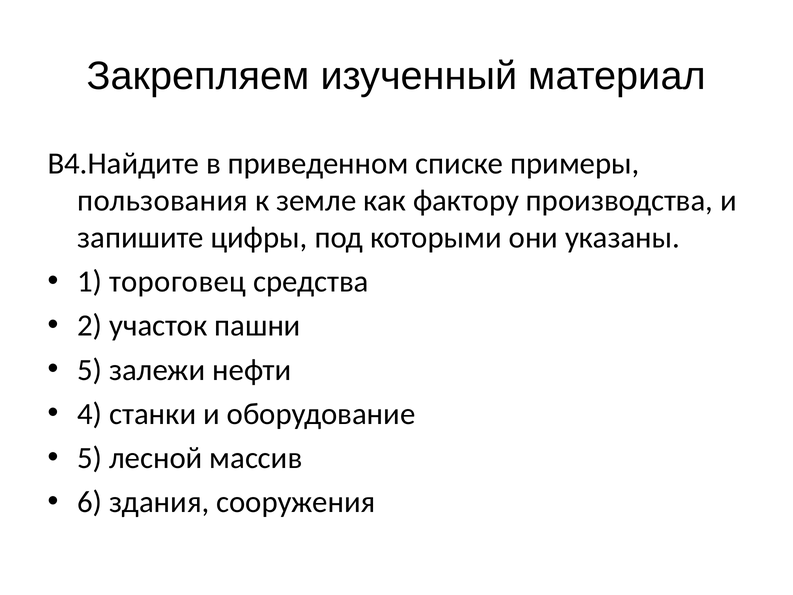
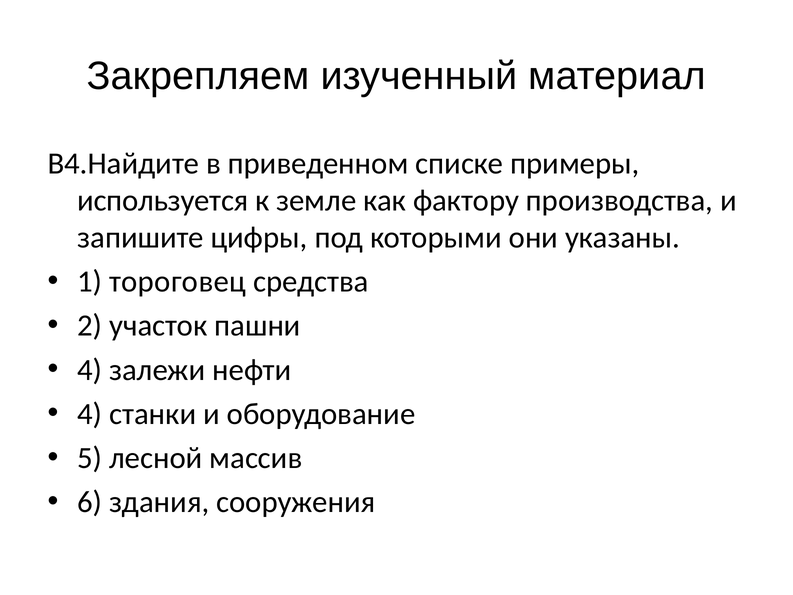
пользования: пользования -> используется (163, 200)
5: 5 -> 4 (90, 370)
